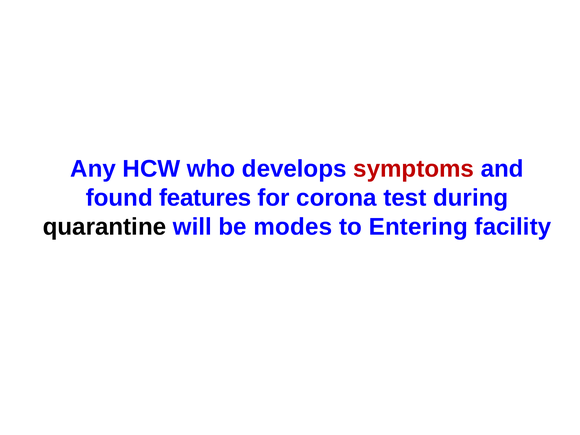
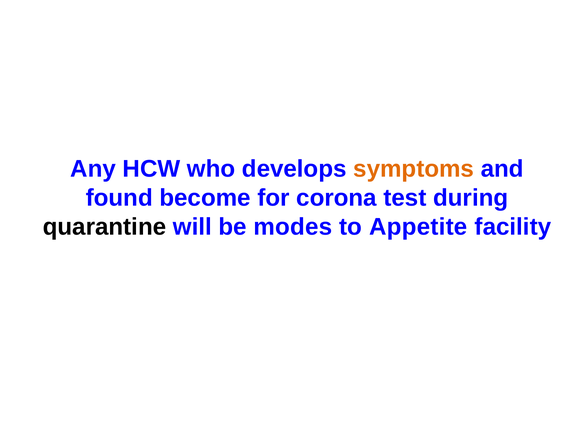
symptoms colour: red -> orange (414, 169)
features: features -> become (205, 198)
Entering: Entering -> Appetite (418, 227)
